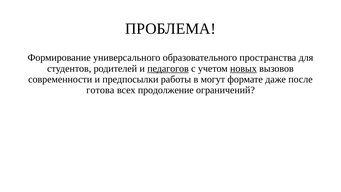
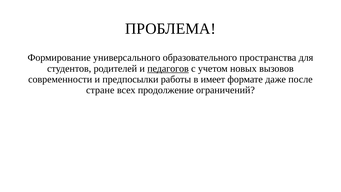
новых underline: present -> none (243, 68)
могут: могут -> имеет (213, 79)
готова: готова -> стране (100, 90)
